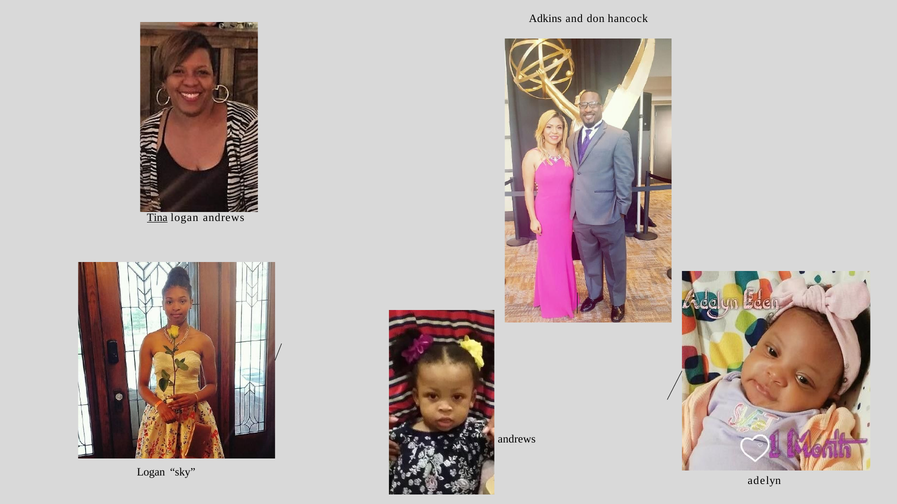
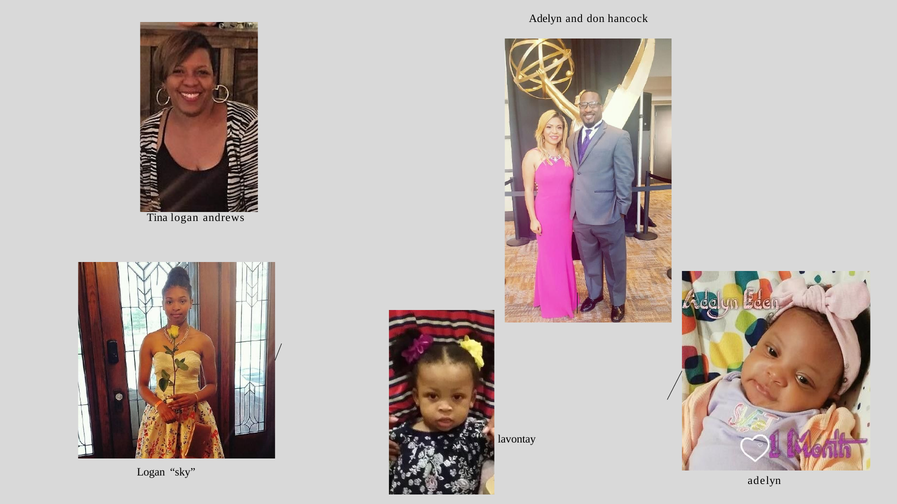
Adkins: Adkins -> Adelyn (545, 19)
Tina underline: present -> none (157, 218)
andrews: andrews -> lavontay (517, 439)
